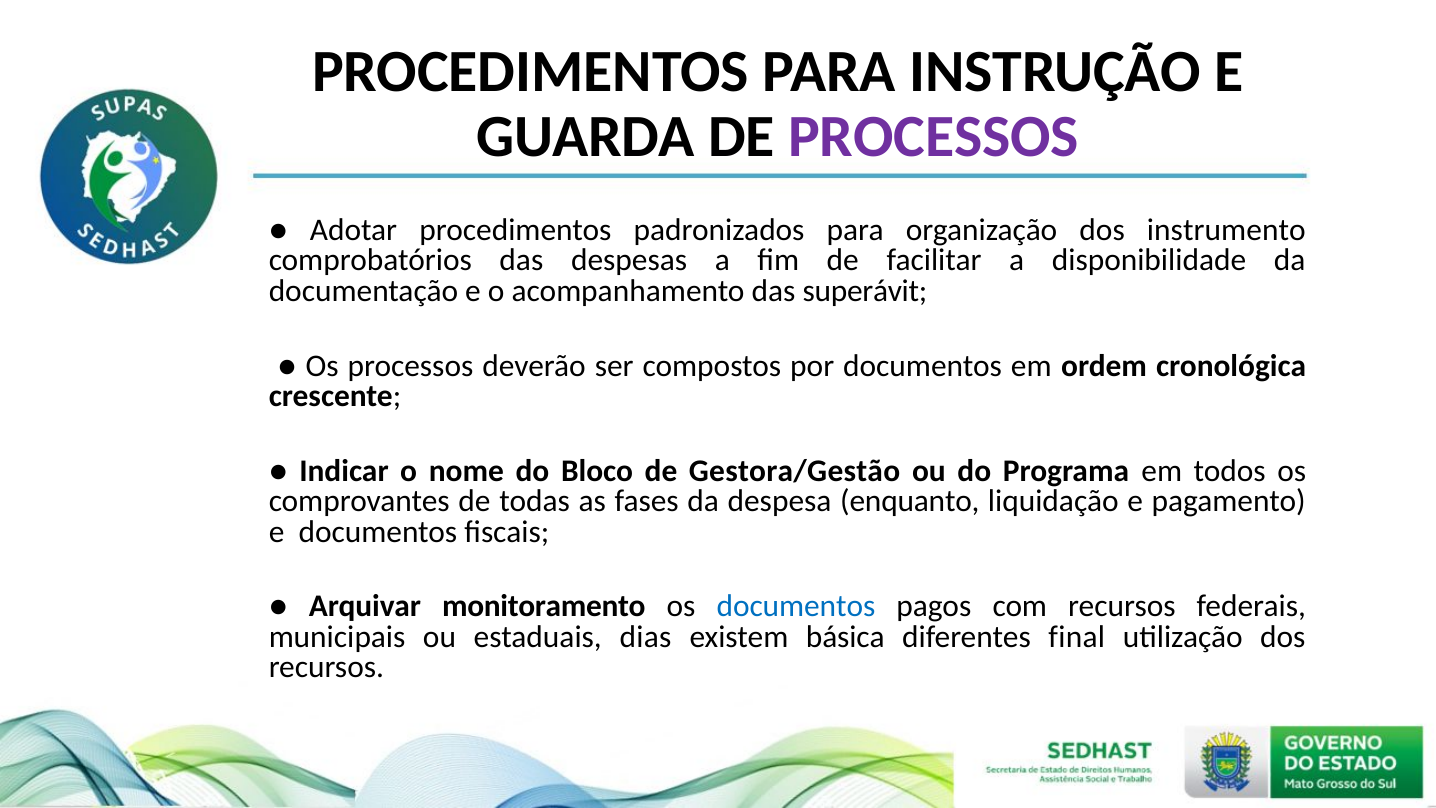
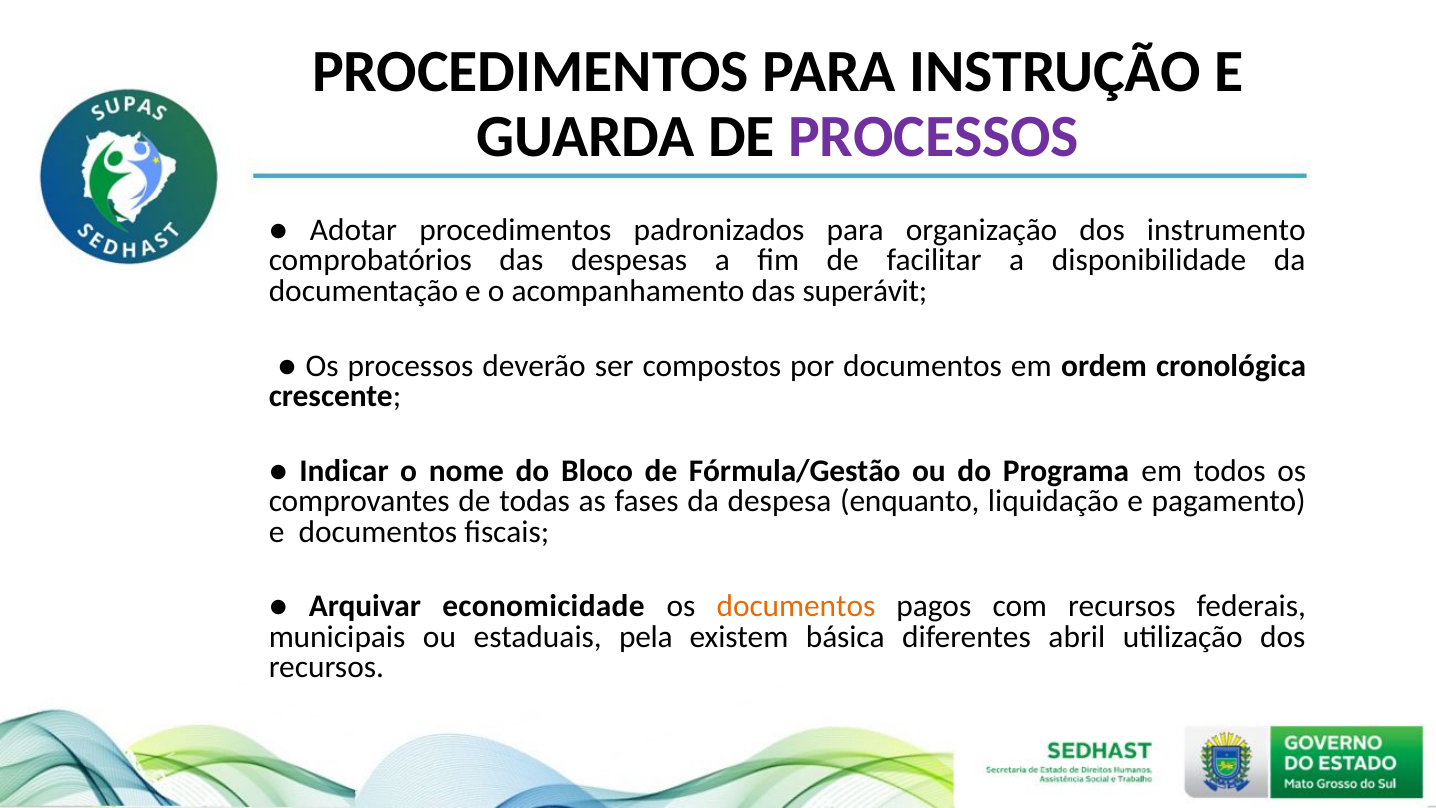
Gestora/Gestão: Gestora/Gestão -> Fórmula/Gestão (795, 471)
monitoramento: monitoramento -> economicidade (544, 606)
documentos colour: blue -> orange (796, 606)
dias: dias -> pela (646, 637)
final: final -> abril (1077, 637)
